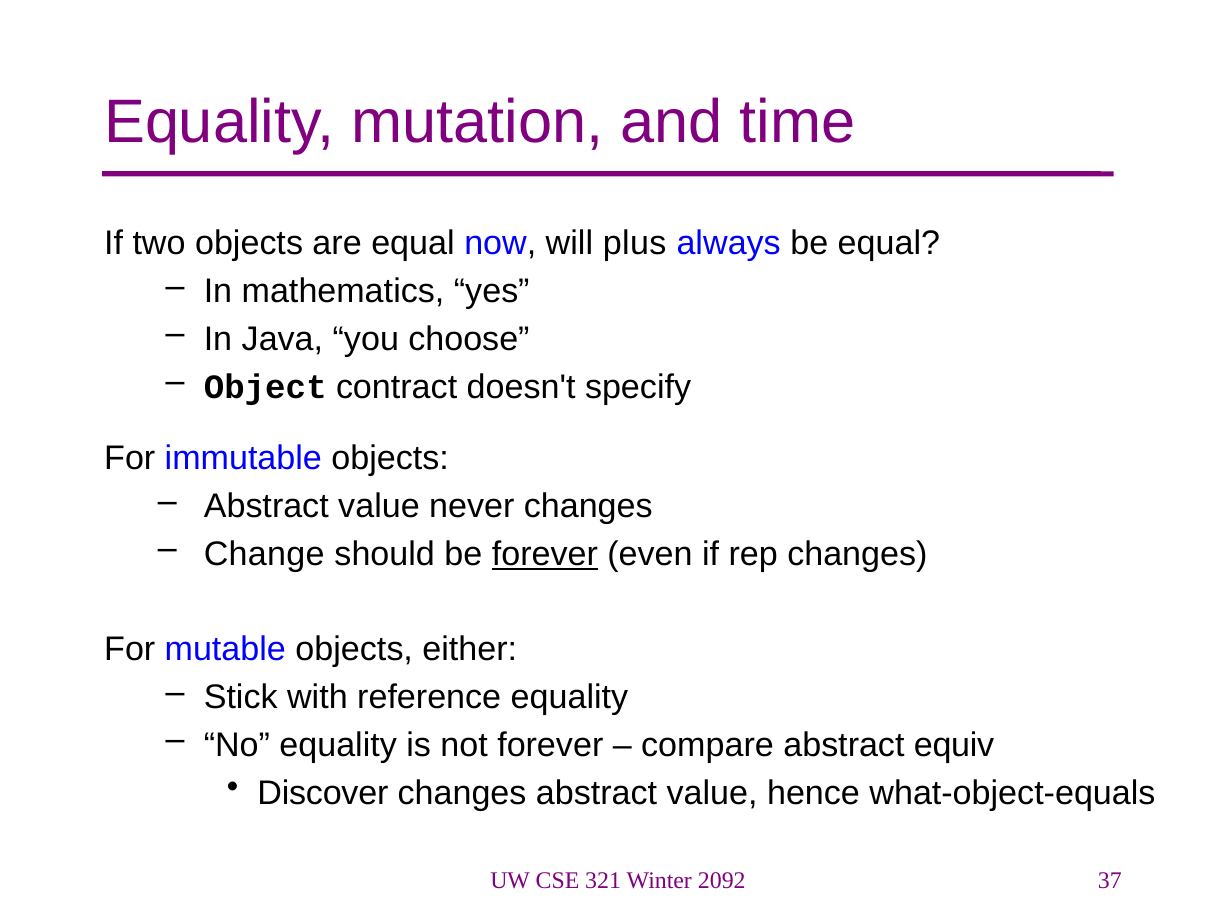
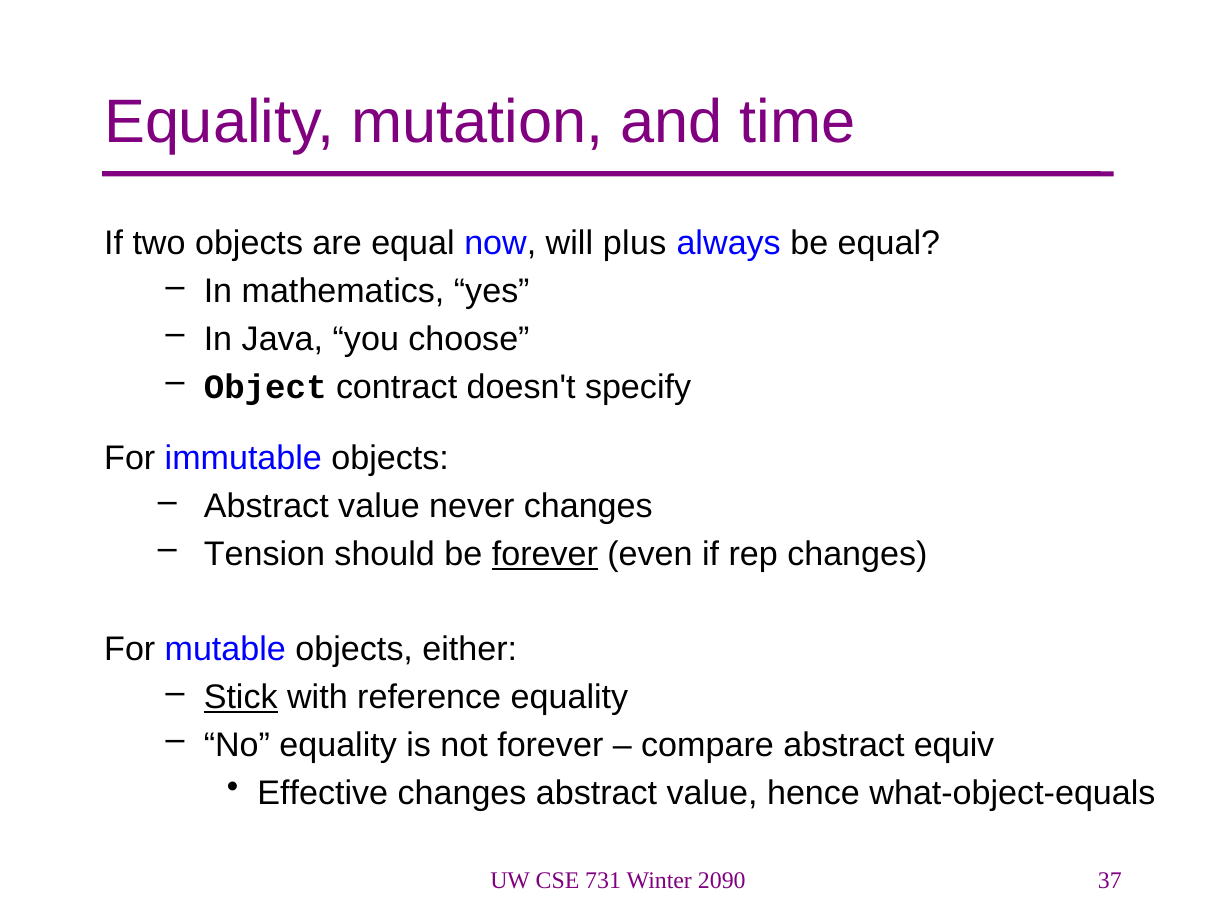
Change: Change -> Tension (264, 554)
Stick underline: none -> present (241, 697)
Discover: Discover -> Effective (323, 792)
321: 321 -> 731 (603, 880)
2092: 2092 -> 2090 (722, 880)
